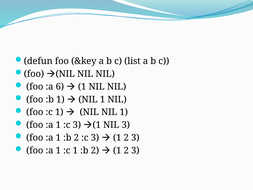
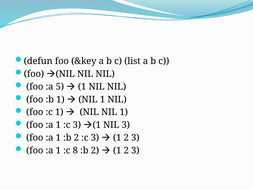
6: 6 -> 5 (60, 86)
1 :c 1: 1 -> 8 (75, 150)
